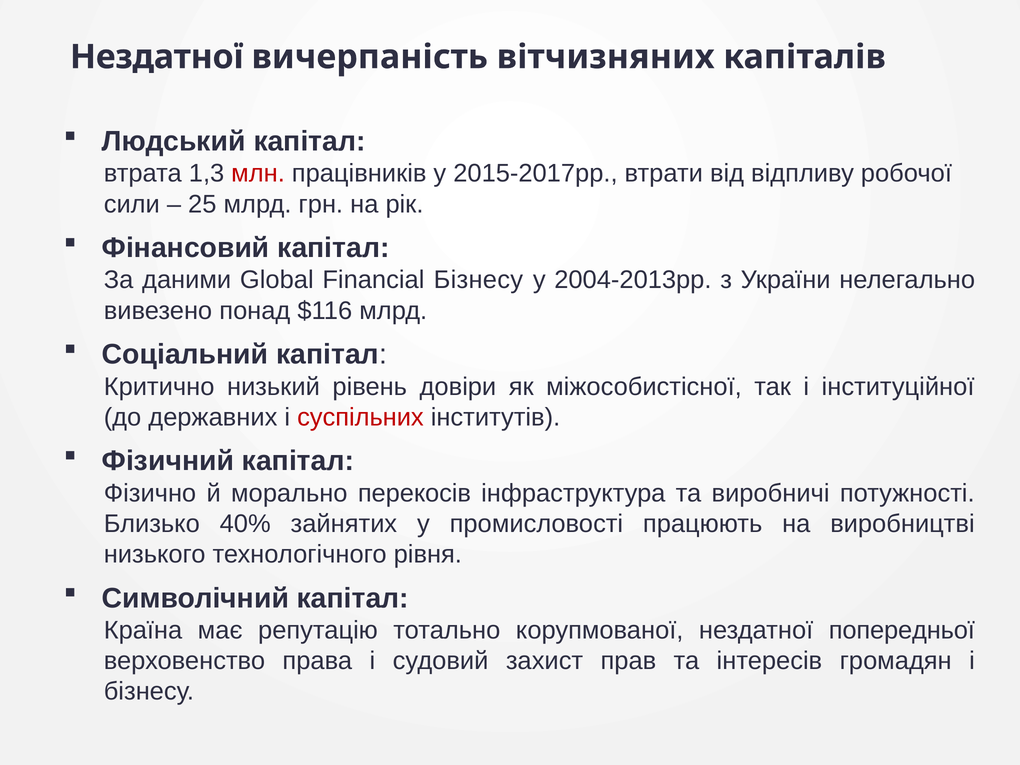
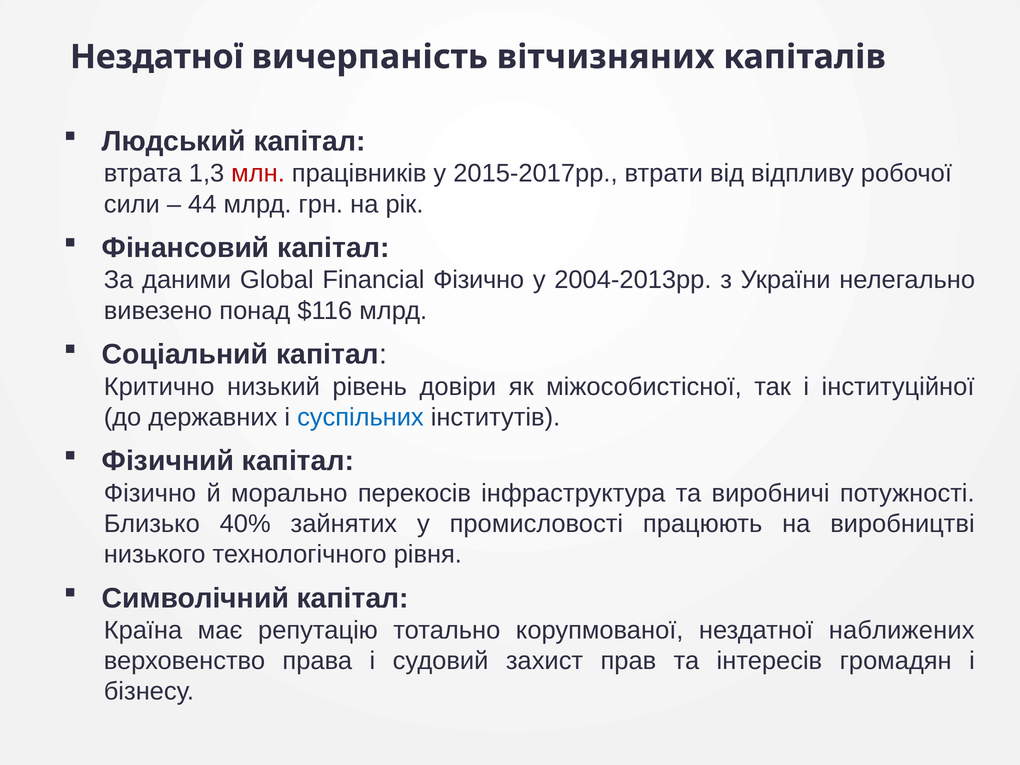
25: 25 -> 44 (202, 204)
Financial Бізнесу: Бізнесу -> Фізично (479, 280)
суспільних colour: red -> blue (360, 417)
попередньої: попередньої -> наближених (902, 630)
